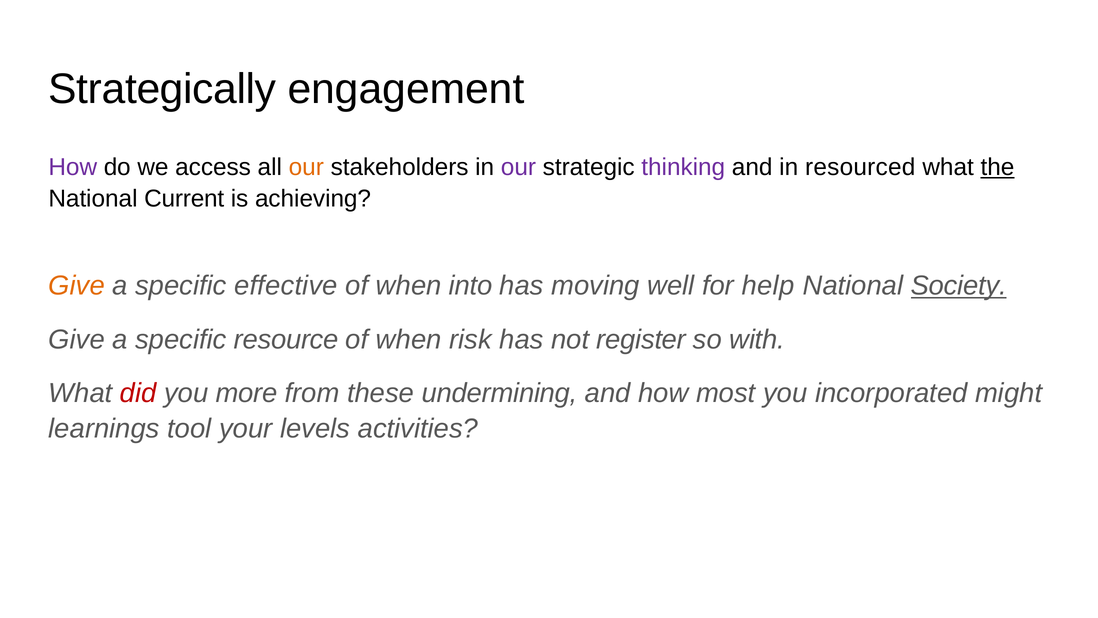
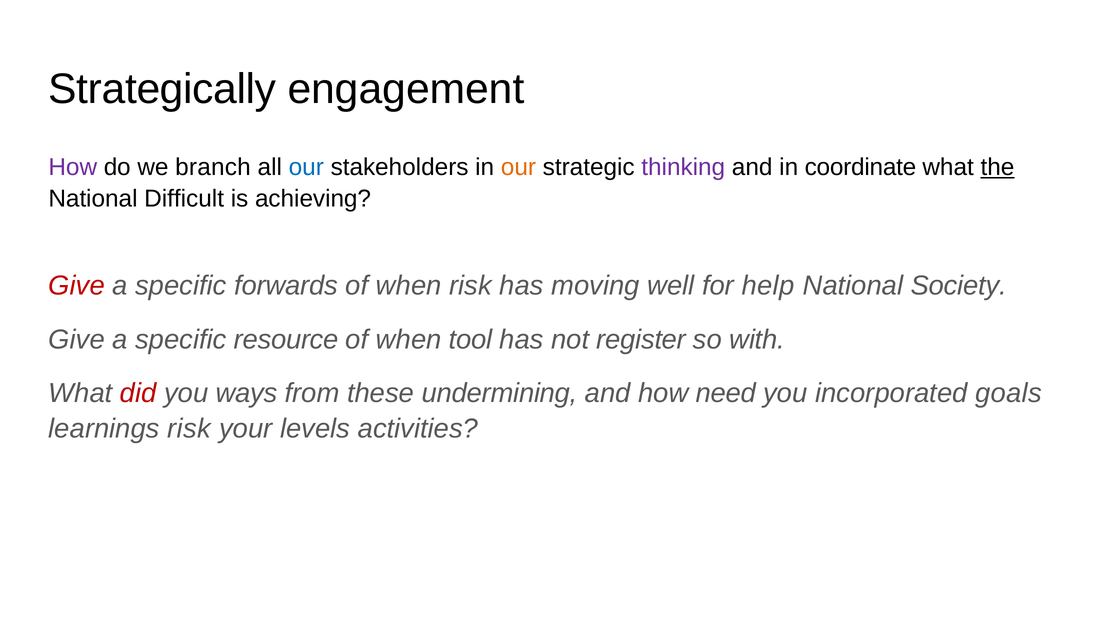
access: access -> branch (213, 167)
our colour: orange -> blue (306, 167)
our colour: purple -> orange (518, 167)
resourced: resourced -> coordinate (860, 167)
Current: Current -> Difficult (184, 198)
Give colour: orange -> red (77, 286)
effective: effective -> forwards (286, 286)
when into: into -> risk (470, 286)
Society underline: present -> none (959, 286)
risk: risk -> tool (471, 339)
more: more -> ways (247, 393)
most: most -> need (726, 393)
might: might -> goals (1009, 393)
learnings tool: tool -> risk (189, 428)
